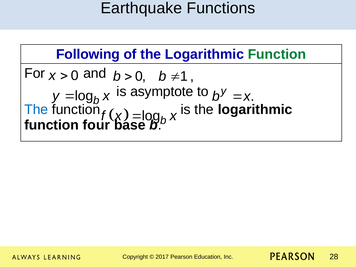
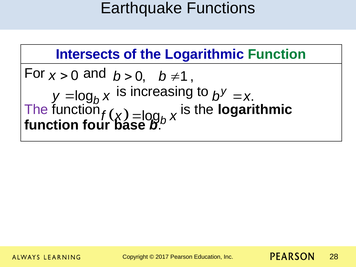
Following: Following -> Intersects (88, 54)
asymptote: asymptote -> increasing (162, 91)
The colour: blue -> purple (36, 110)
